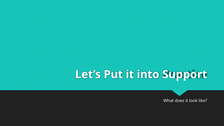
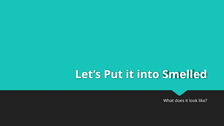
Support: Support -> Smelled (185, 74)
